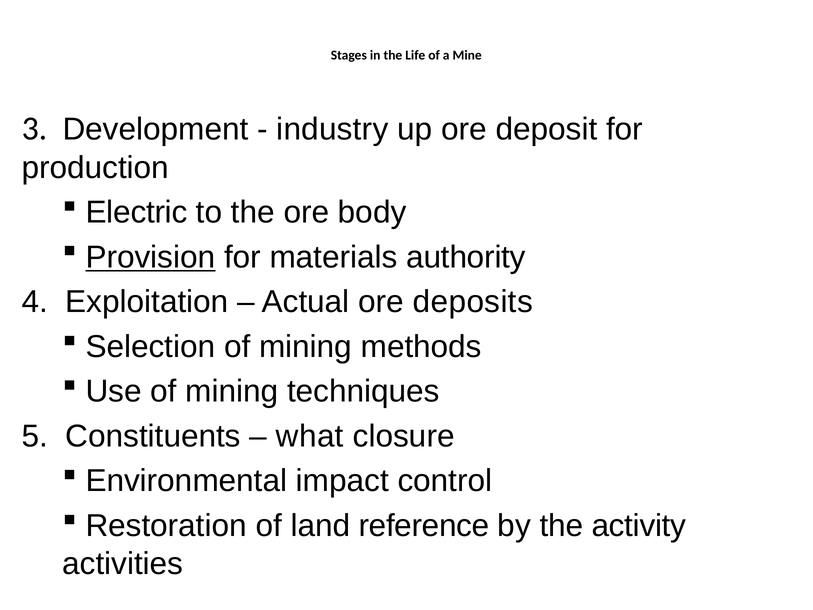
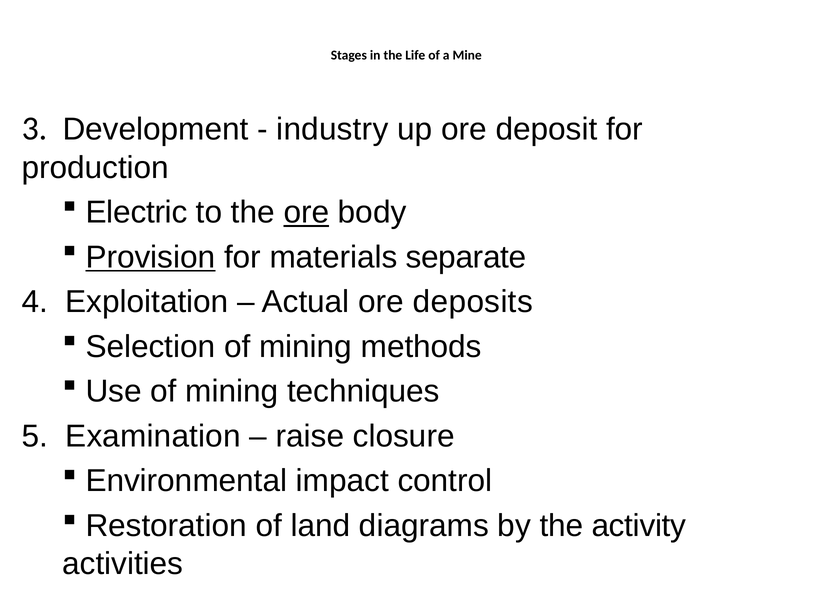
ore underline: none -> present (306, 212)
authority: authority -> separate (466, 257)
Constituents: Constituents -> Examination (153, 436)
what: what -> raise (310, 436)
reference: reference -> diagrams (424, 526)
